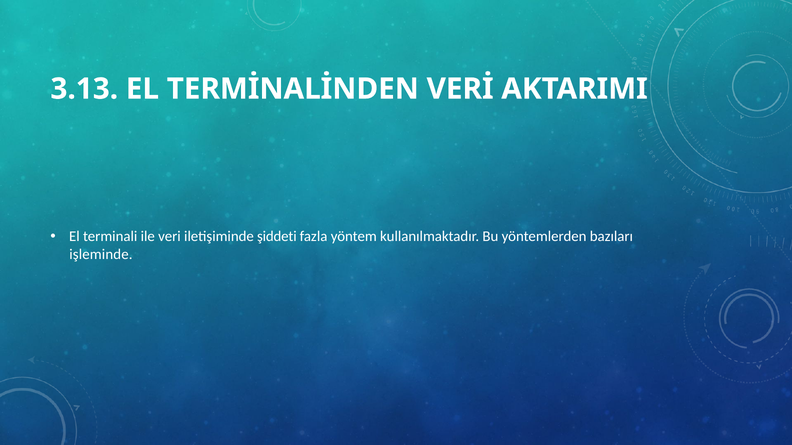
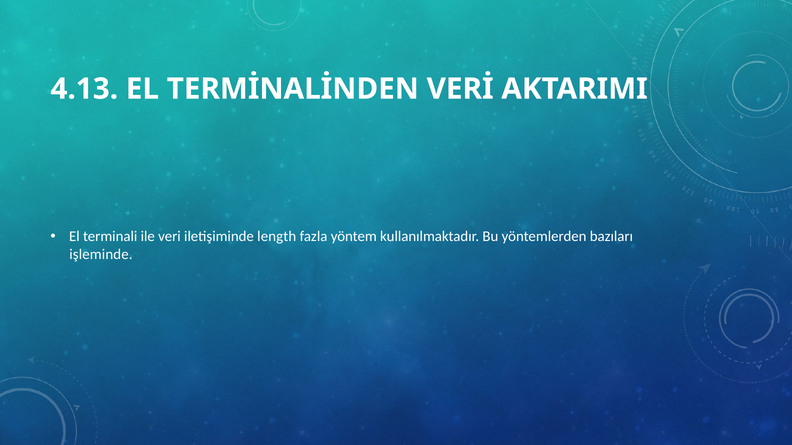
3.13: 3.13 -> 4.13 (84, 89)
şiddeti: şiddeti -> length (277, 237)
